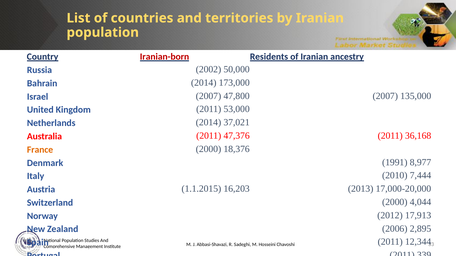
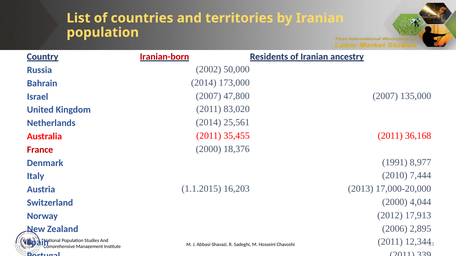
53,000: 53,000 -> 83,020 (237, 109)
37,021: 37,021 -> 25,561 (237, 123)
47,376: 47,376 -> 35,455 (237, 136)
France colour: orange -> red (40, 150)
